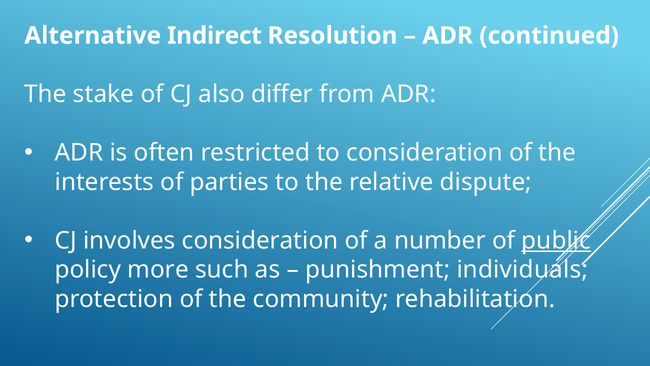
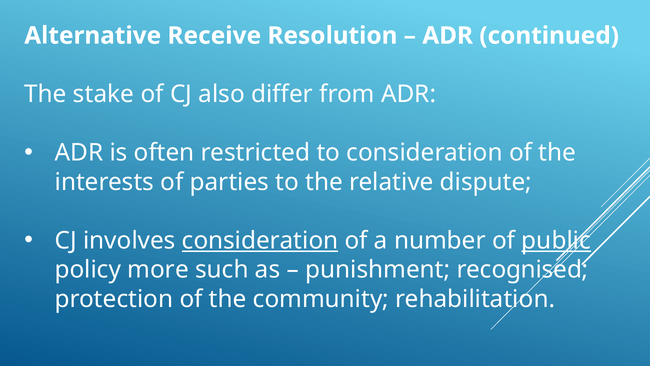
Indirect: Indirect -> Receive (214, 36)
consideration underline: none -> present (260, 240)
individuals: individuals -> recognised (522, 270)
